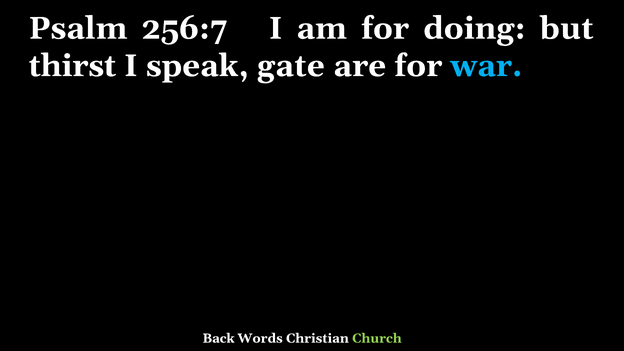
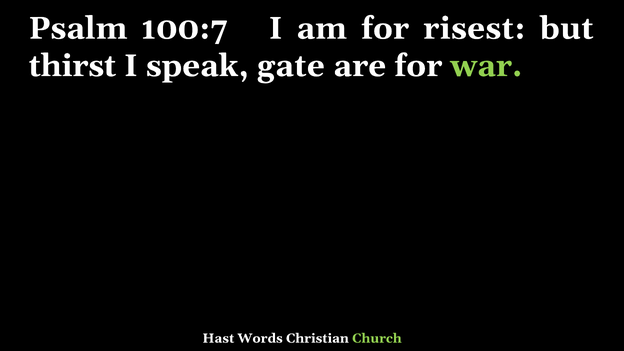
256:7: 256:7 -> 100:7 (184, 28)
doing: doing -> risest (474, 28)
war colour: light blue -> light green (486, 66)
Back: Back -> Hast (218, 338)
